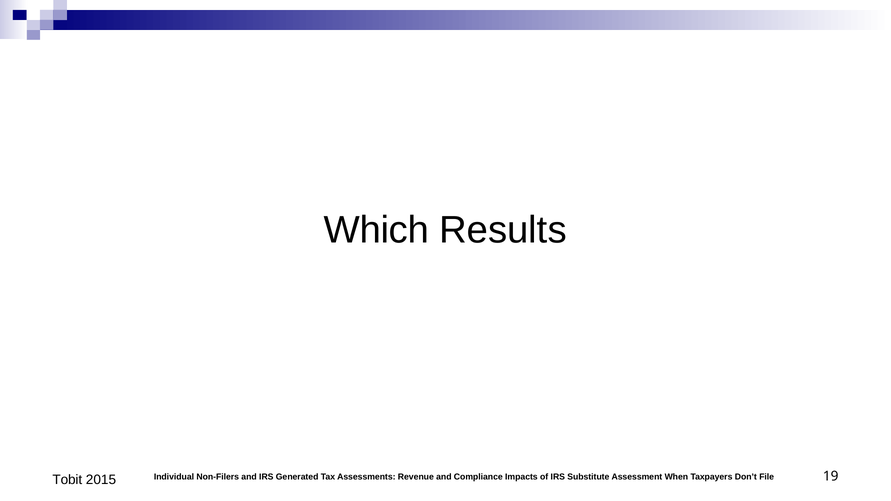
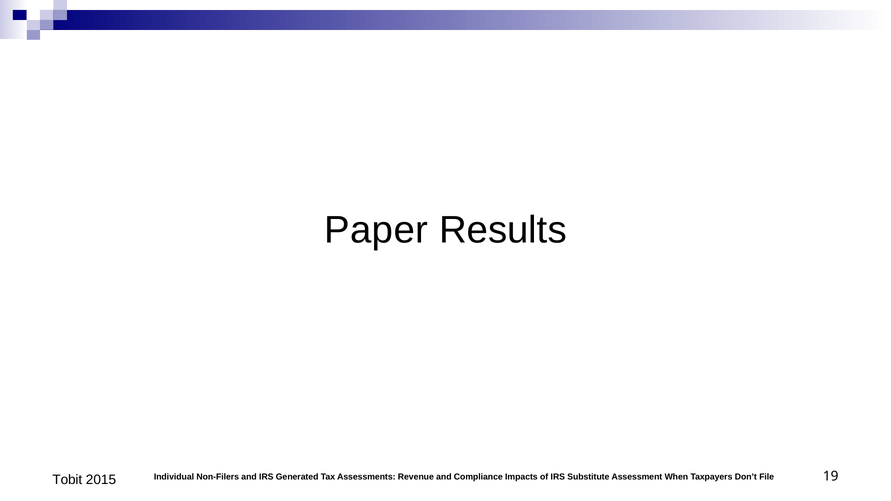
Which: Which -> Paper (376, 230)
